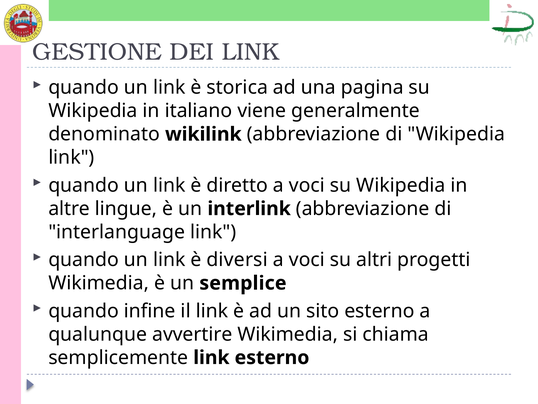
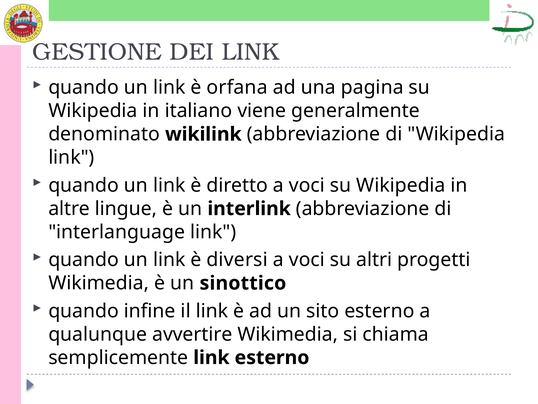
storica: storica -> orfana (237, 87)
semplice: semplice -> sinottico (243, 283)
